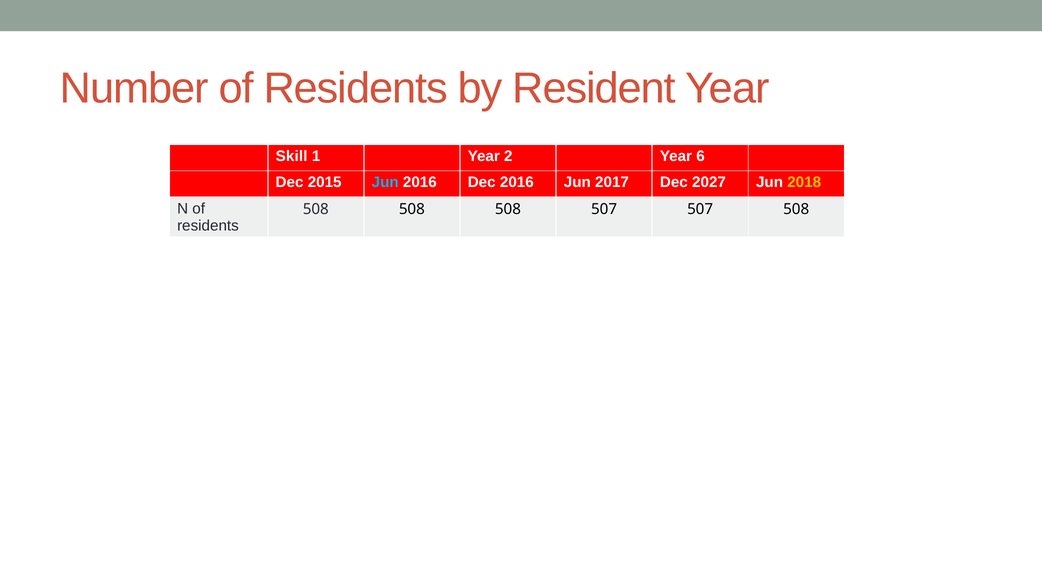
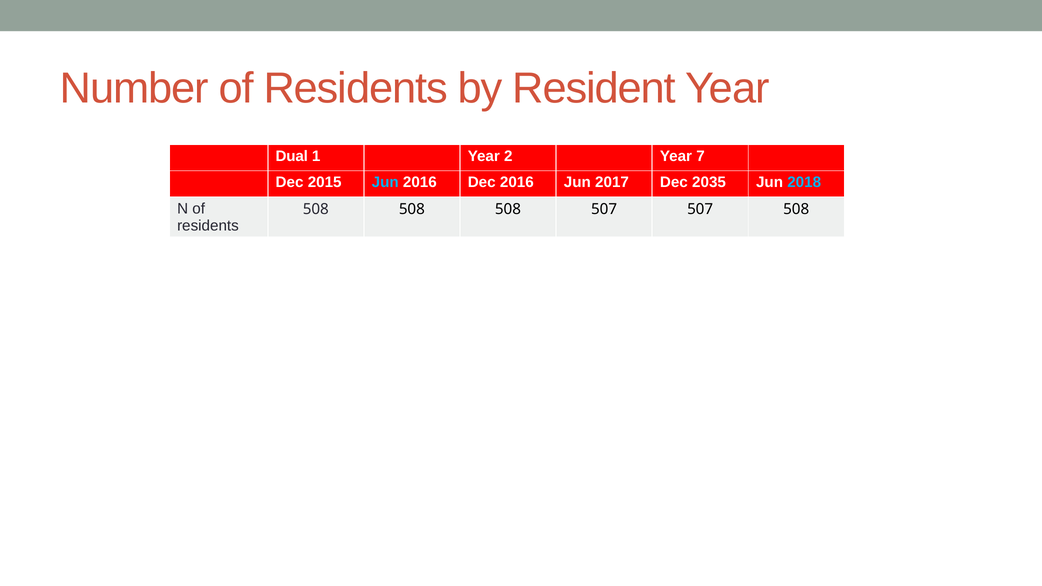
Skill: Skill -> Dual (292, 156)
6: 6 -> 7 (700, 156)
2027: 2027 -> 2035 (709, 183)
2018 colour: yellow -> light blue (804, 183)
